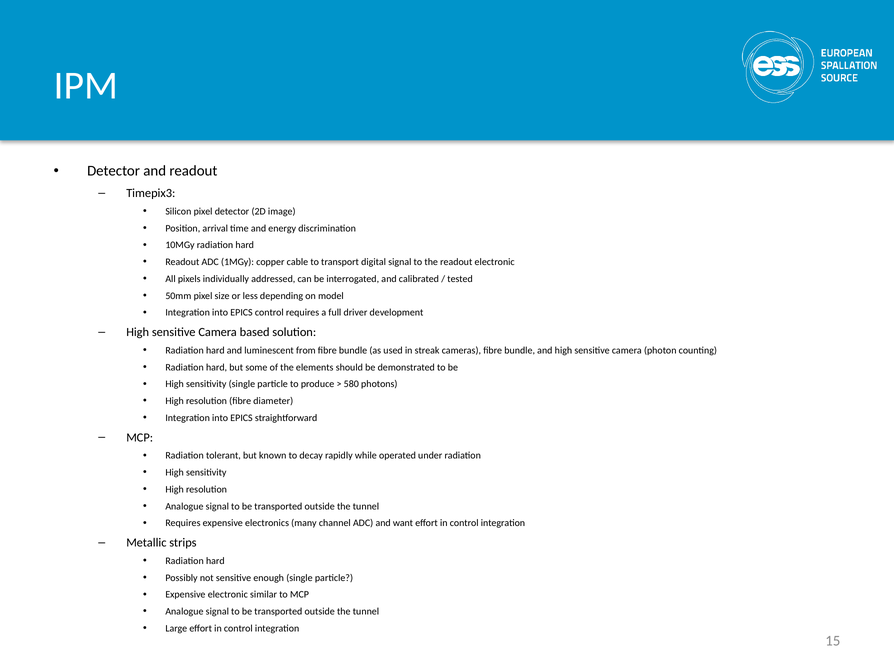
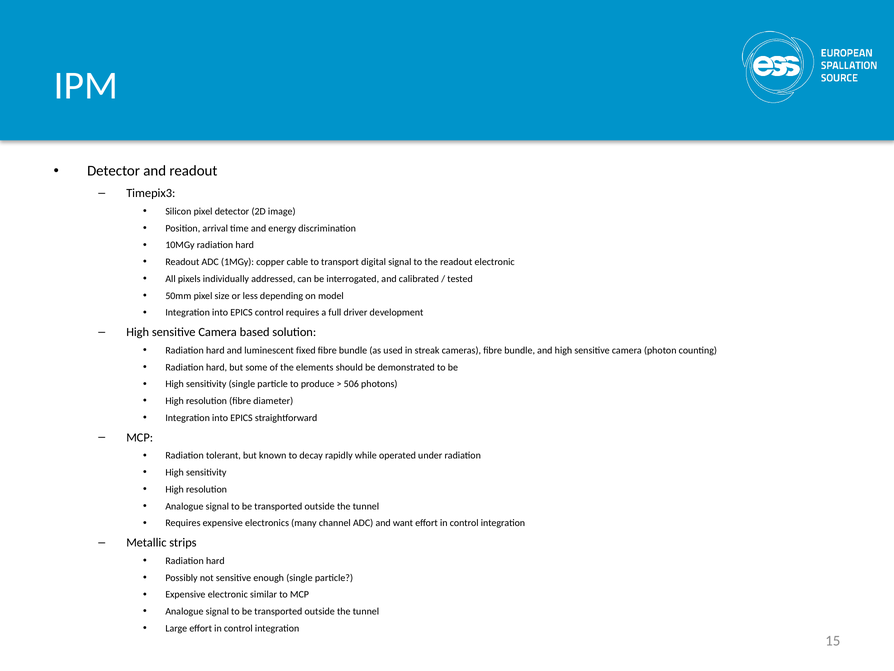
from: from -> fixed (306, 350)
580: 580 -> 506 (351, 384)
